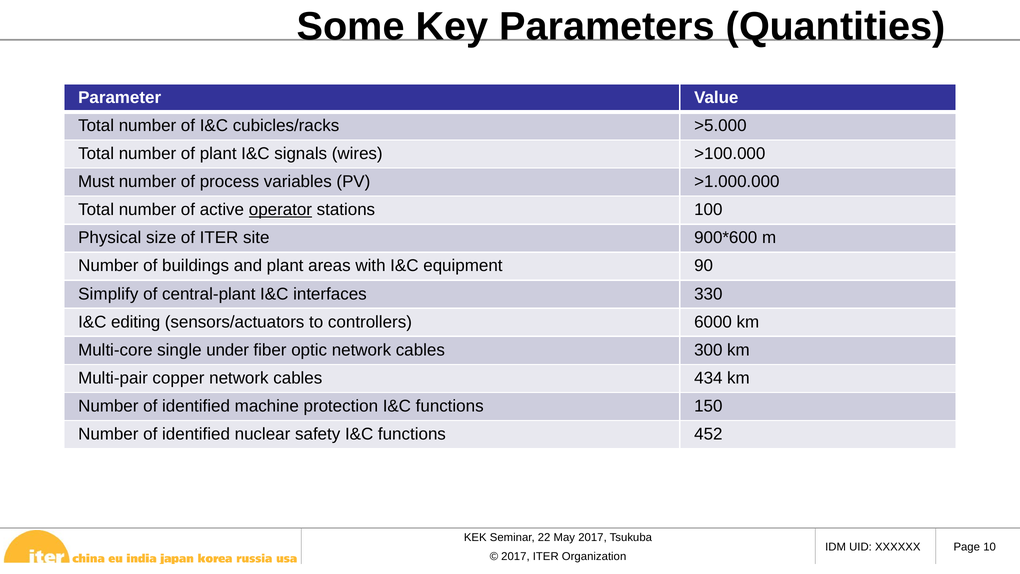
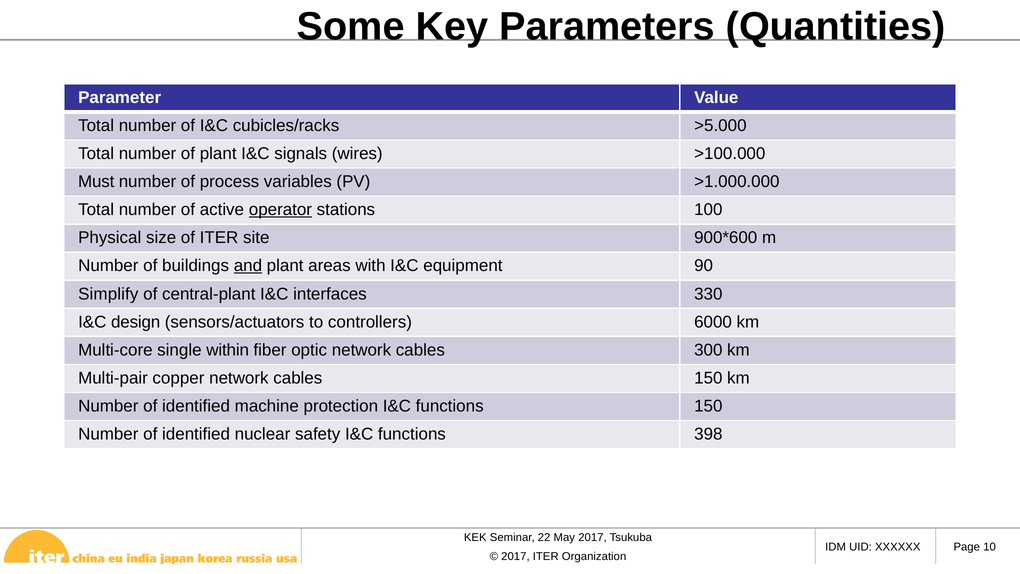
and underline: none -> present (248, 266)
editing: editing -> design (136, 322)
under: under -> within (228, 350)
cables 434: 434 -> 150 (708, 378)
452: 452 -> 398 (708, 434)
